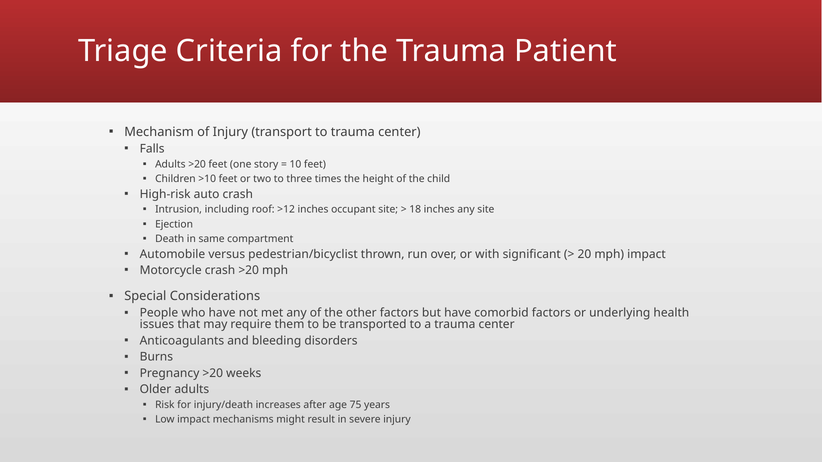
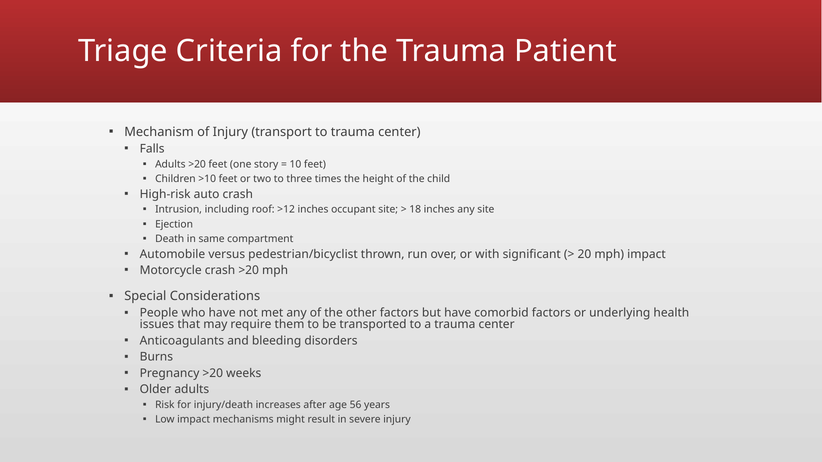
75: 75 -> 56 (356, 405)
